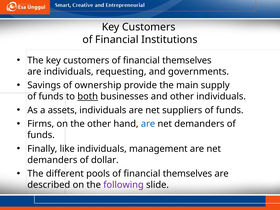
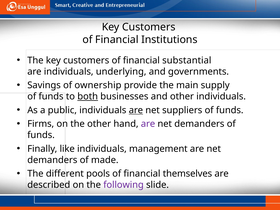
customers of financial themselves: themselves -> substantial (187, 60)
requesting: requesting -> underlying (121, 72)
assets: assets -> public (62, 110)
are underline: none -> present (136, 110)
are colour: blue -> purple (148, 124)
dollar: dollar -> made (105, 160)
